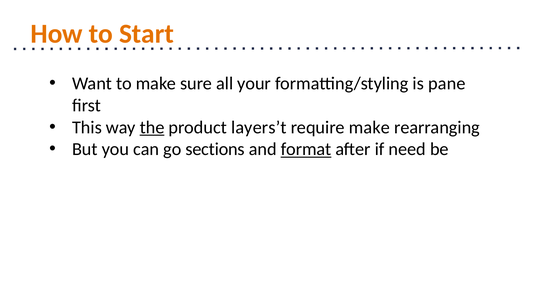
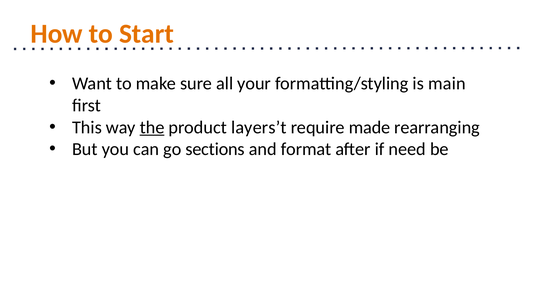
pane: pane -> main (447, 84)
require make: make -> made (370, 127)
format underline: present -> none (306, 149)
